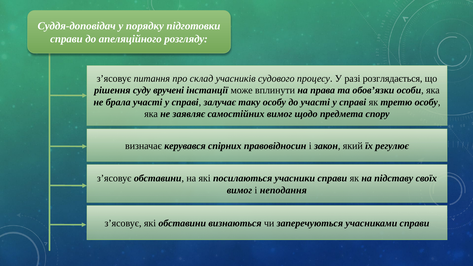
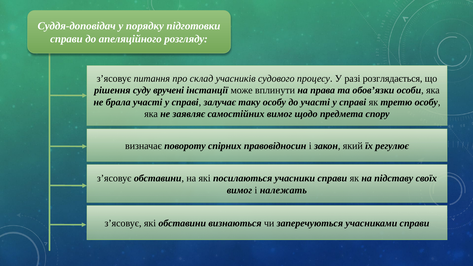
керувався: керувався -> повороту (185, 146)
неподання: неподання -> належать (283, 190)
